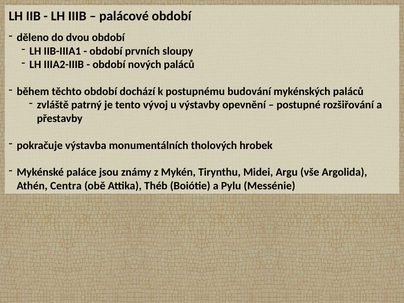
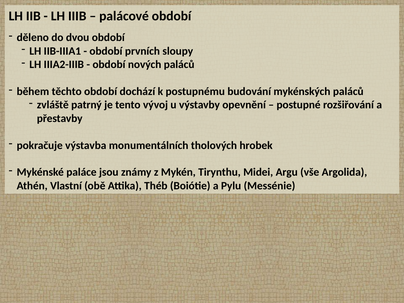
Centra: Centra -> Vlastní (66, 186)
